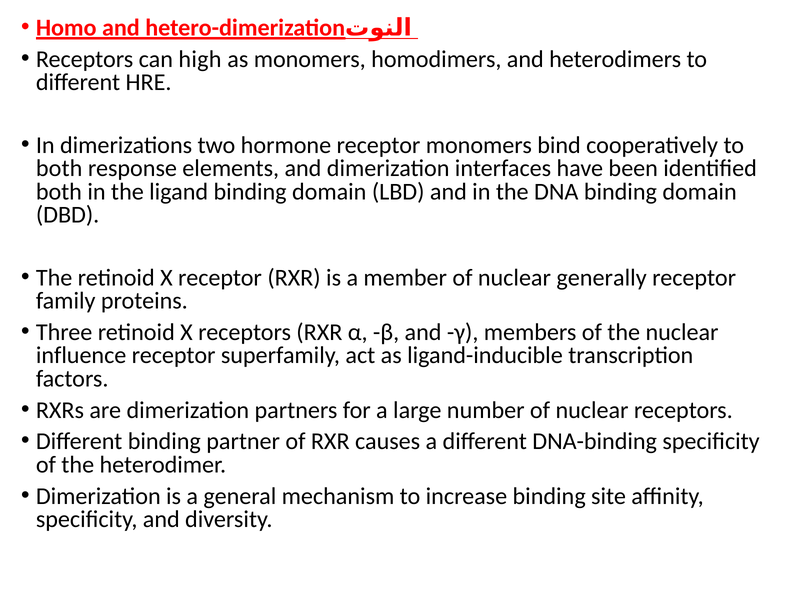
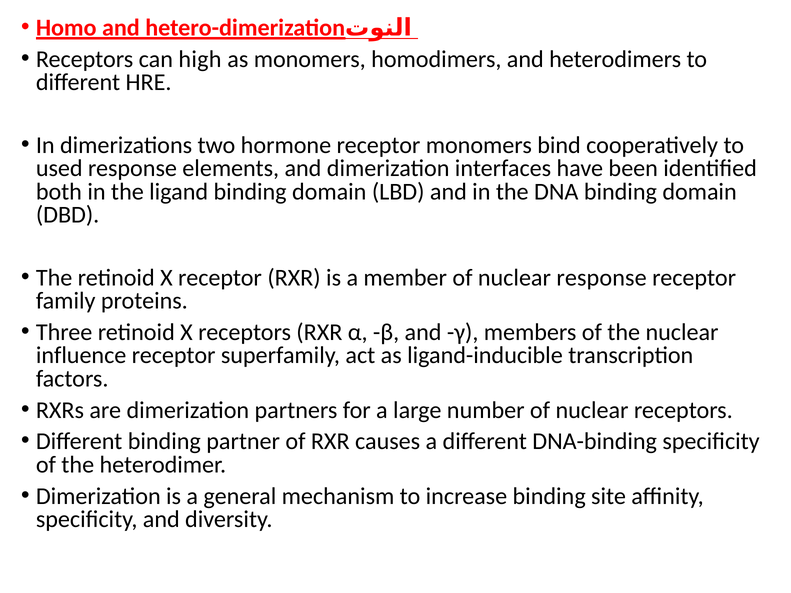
both: both -> used (59, 168)
nuclear generally: generally -> response (602, 278)
